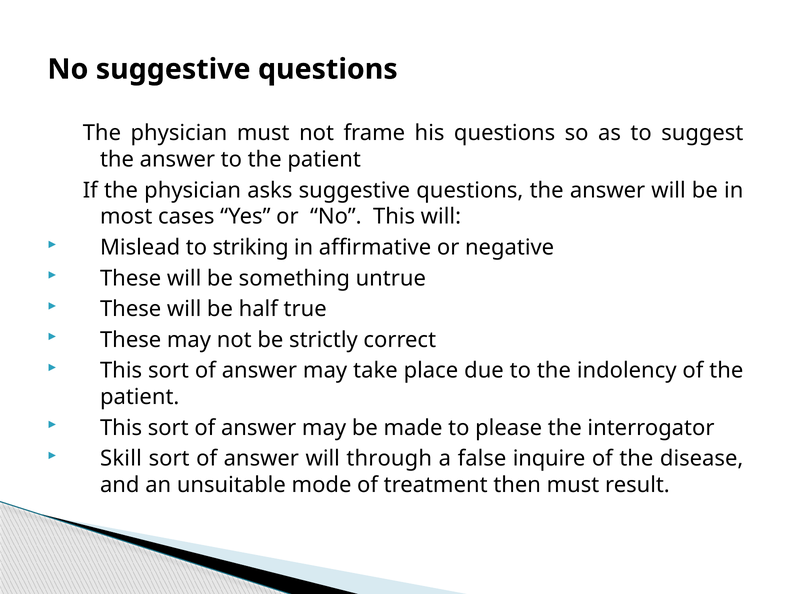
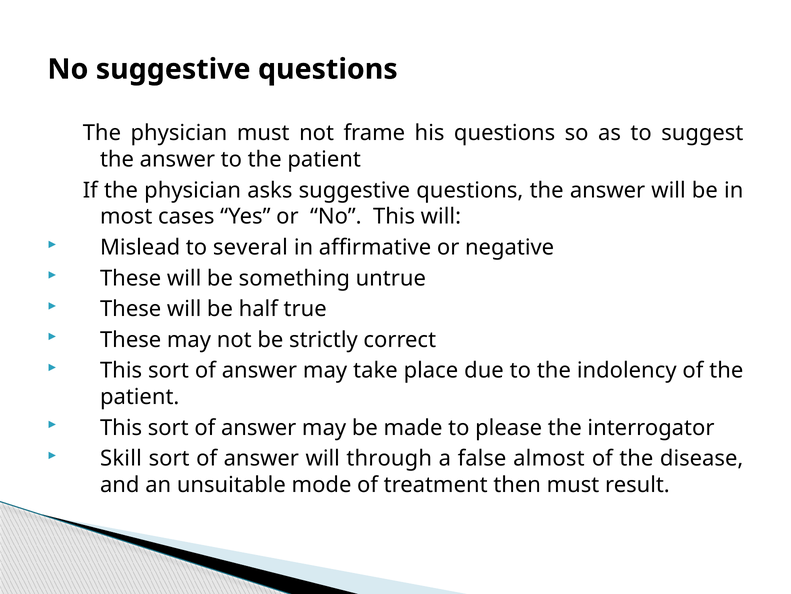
striking: striking -> several (250, 247)
inquire: inquire -> almost (549, 458)
